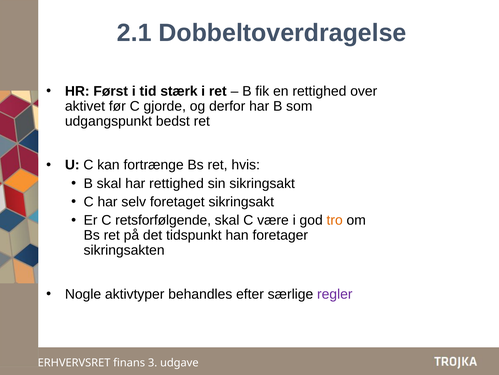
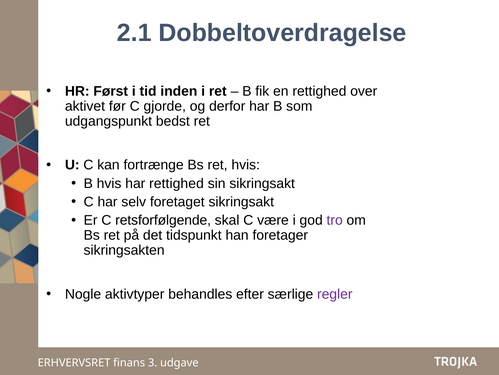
stærk: stærk -> inden (179, 91)
B skal: skal -> hvis (109, 183)
tro colour: orange -> purple (335, 220)
